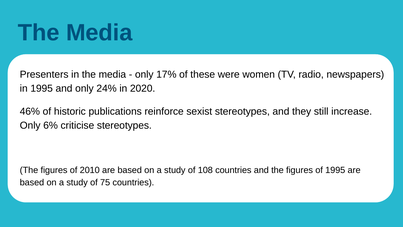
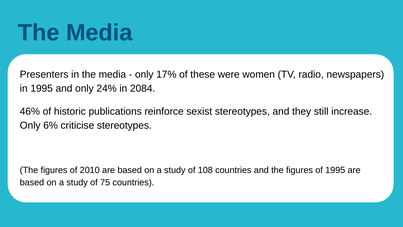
2020: 2020 -> 2084 (143, 88)
